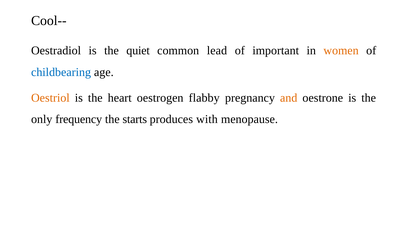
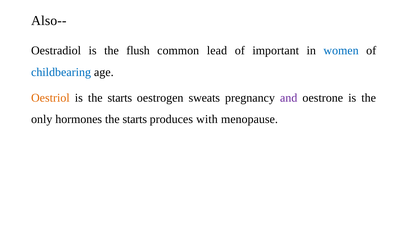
Cool--: Cool-- -> Also-- (49, 20)
quiet: quiet -> flush (138, 51)
women colour: orange -> blue (341, 51)
is the heart: heart -> starts (120, 98)
flabby: flabby -> sweats (204, 98)
and colour: orange -> purple (289, 98)
frequency: frequency -> hormones (79, 119)
